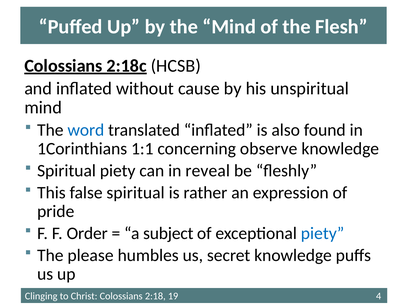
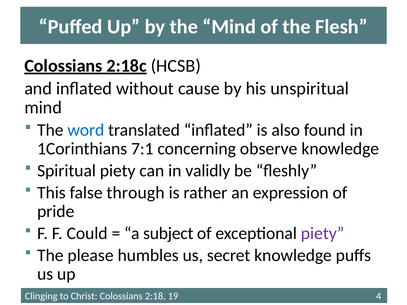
1:1: 1:1 -> 7:1 (142, 149)
reveal: reveal -> validly (208, 171)
false spiritual: spiritual -> through (136, 193)
Order: Order -> Could (87, 234)
piety colour: blue -> purple (322, 234)
